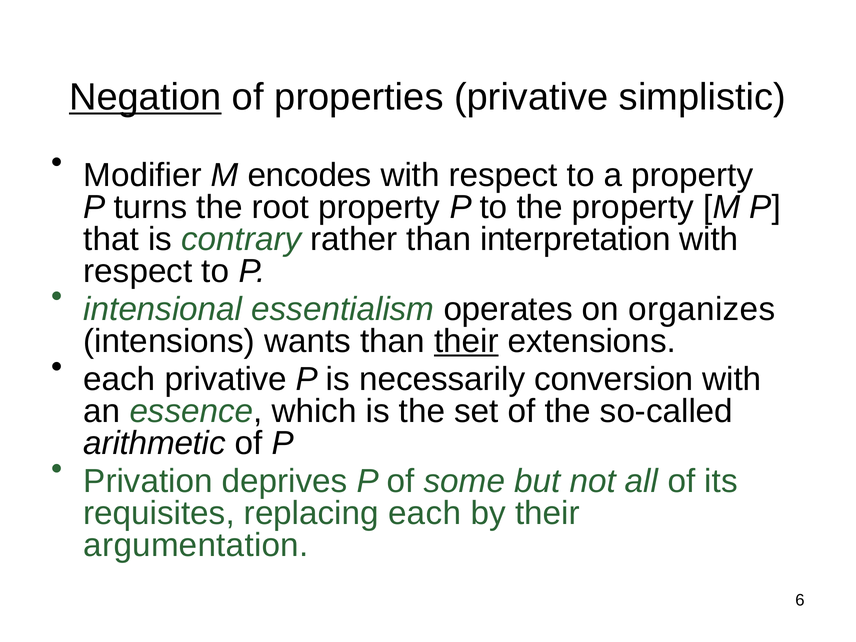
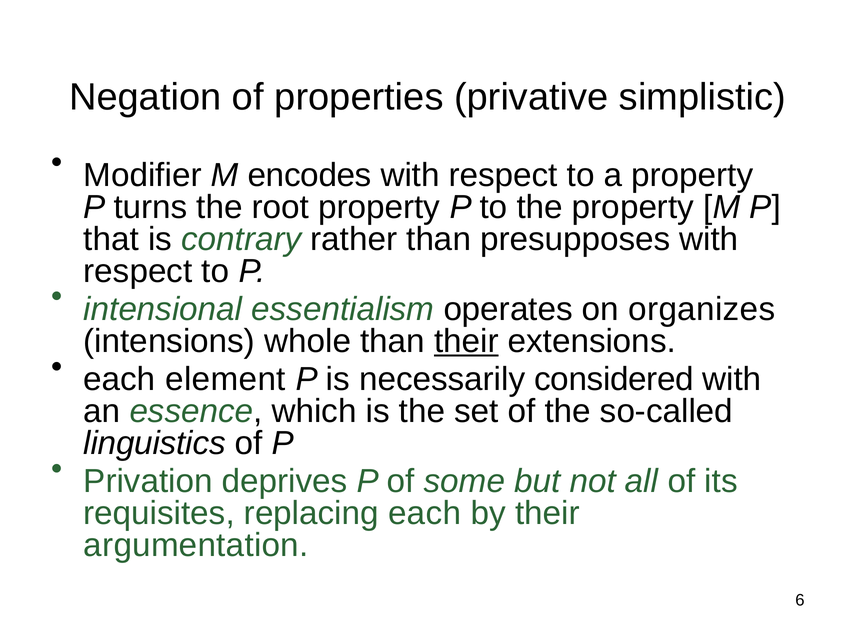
Negation underline: present -> none (145, 97)
interpretation: interpretation -> presupposes (575, 239)
wants: wants -> whole (308, 341)
each privative: privative -> element (225, 379)
conversion: conversion -> considered (614, 379)
arithmetic: arithmetic -> linguistics (155, 443)
